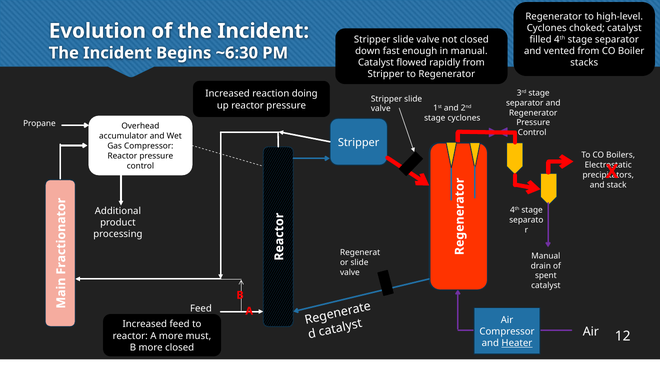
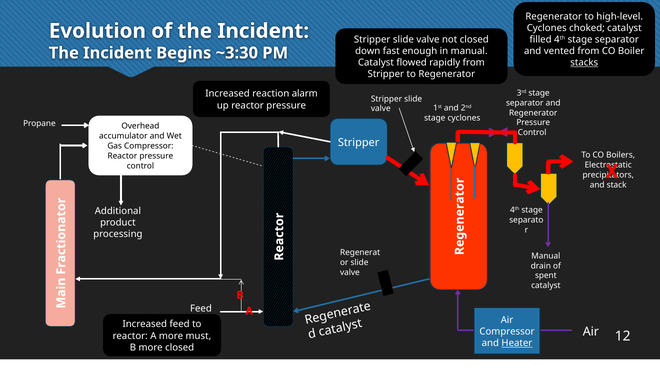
~6:30: ~6:30 -> ~3:30 (237, 53)
stacks underline: none -> present (584, 63)
doing: doing -> alarm (305, 94)
